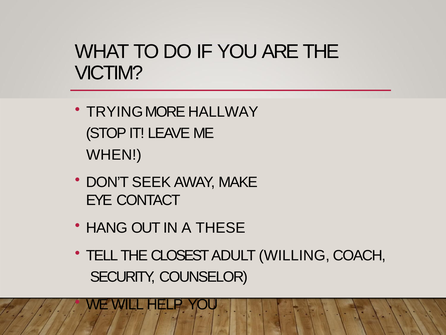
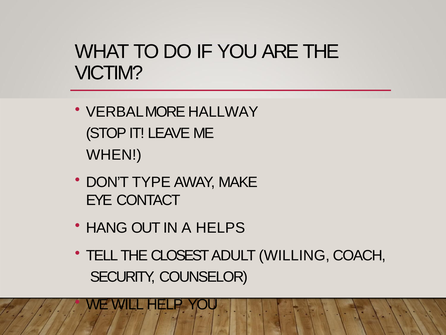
TRYING: TRYING -> VERBAL (115, 112)
SEEK: SEEK -> TYPE (151, 182)
THESE: THESE -> HELPS (220, 228)
